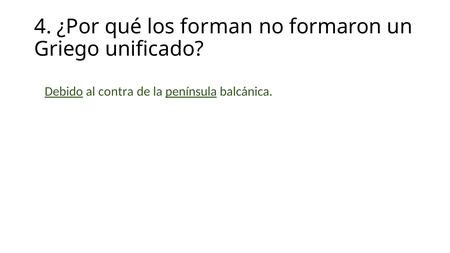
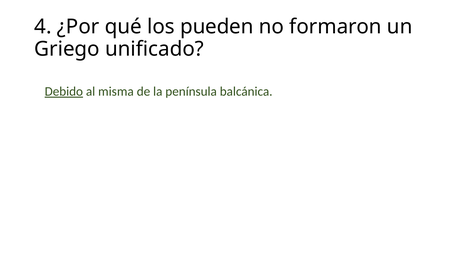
forman: forman -> pueden (217, 27)
contra: contra -> misma (116, 92)
península underline: present -> none (191, 92)
